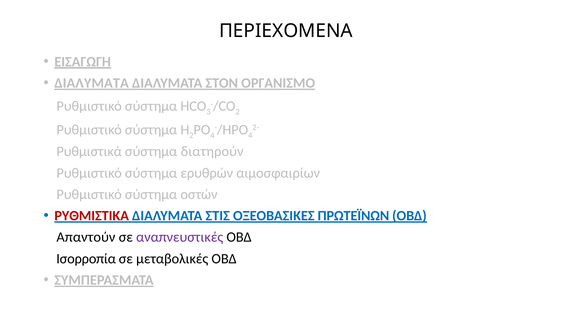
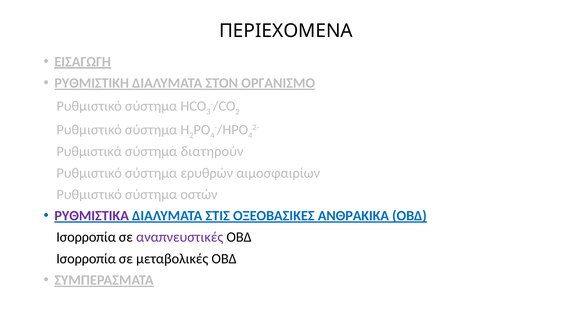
ΔΙΑΛΥΜΑΤΑ: ΔΙΑΛΥΜΑΤΑ -> ΡΥΘΜΙΣΤΙΚΗ (92, 83)
ΡΥΘΜΙΣΤΙΚΑ colour: red -> purple (92, 216)
ΠΡΩΤΕΪΝΩΝ: ΠΡΩΤΕΪΝΩΝ -> ΑΝΘΡΑΚΙΚΑ (353, 216)
Απαντούν: Απαντούν -> Ισορροπία (86, 237)
